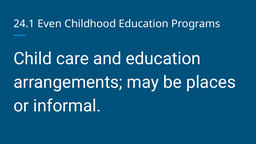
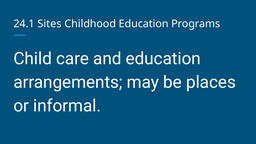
Even: Even -> Sites (50, 24)
